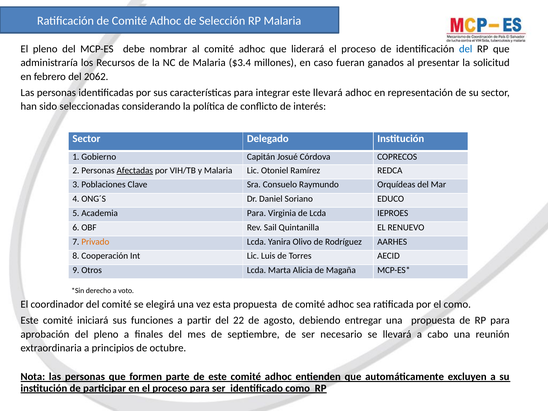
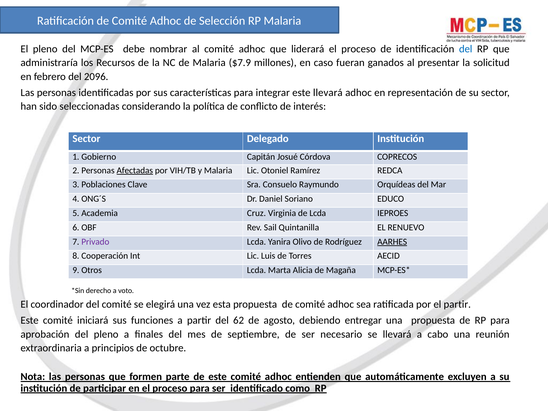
$3.4: $3.4 -> $7.9 (240, 63)
2062: 2062 -> 2096 (96, 77)
Academia Para: Para -> Cruz (256, 213)
Privado colour: orange -> purple (95, 242)
AARHES underline: none -> present (392, 242)
el como: como -> partir (457, 304)
22: 22 -> 62 (239, 320)
